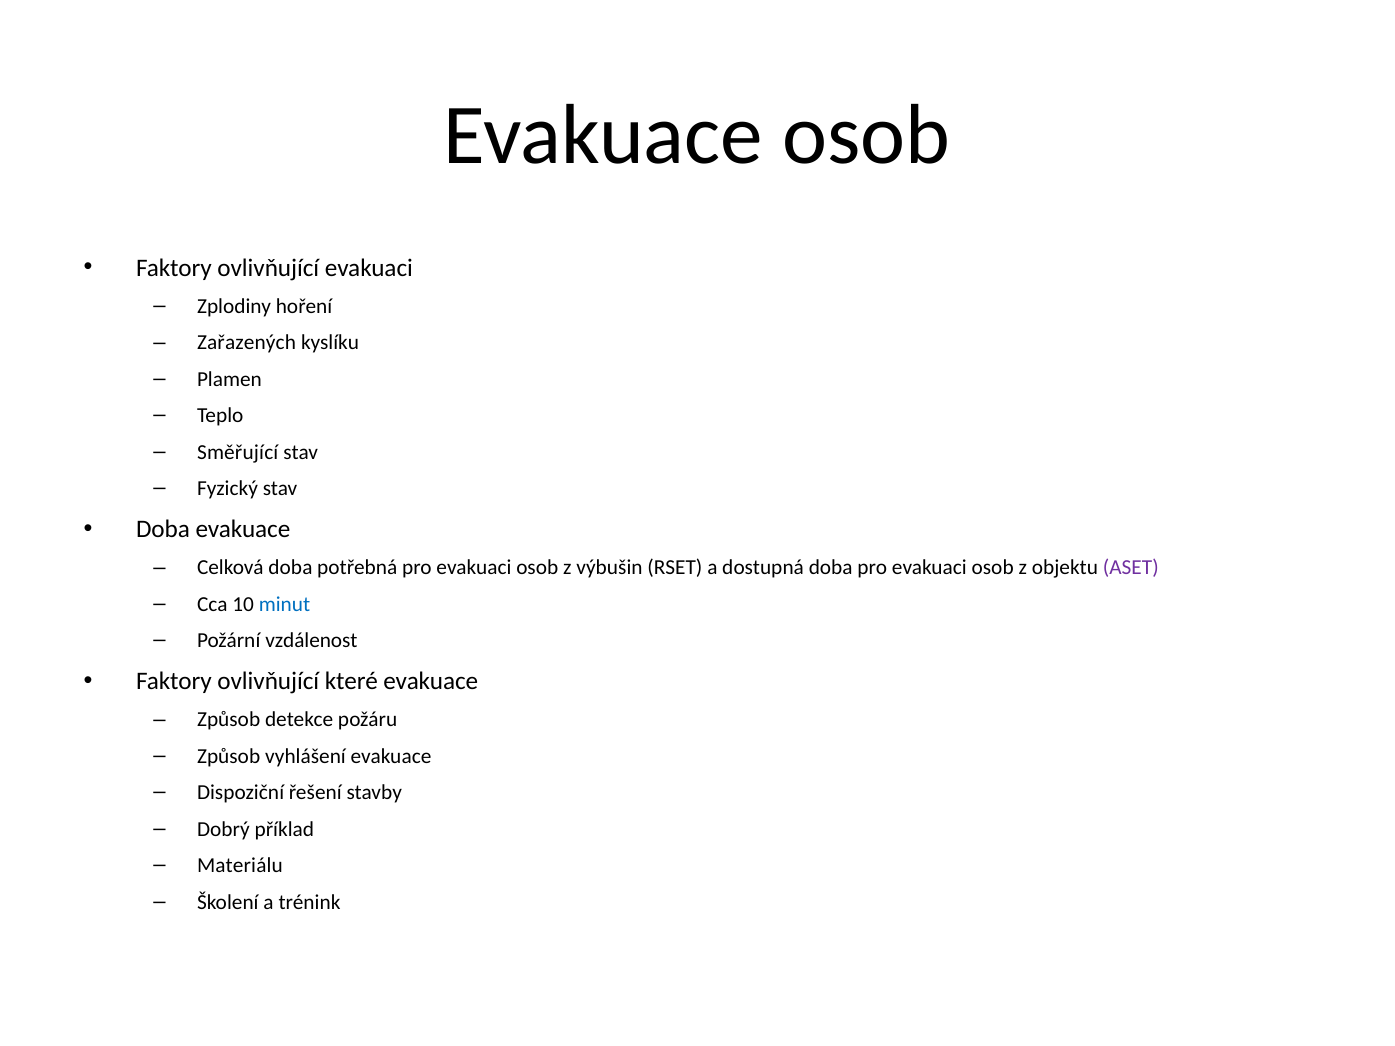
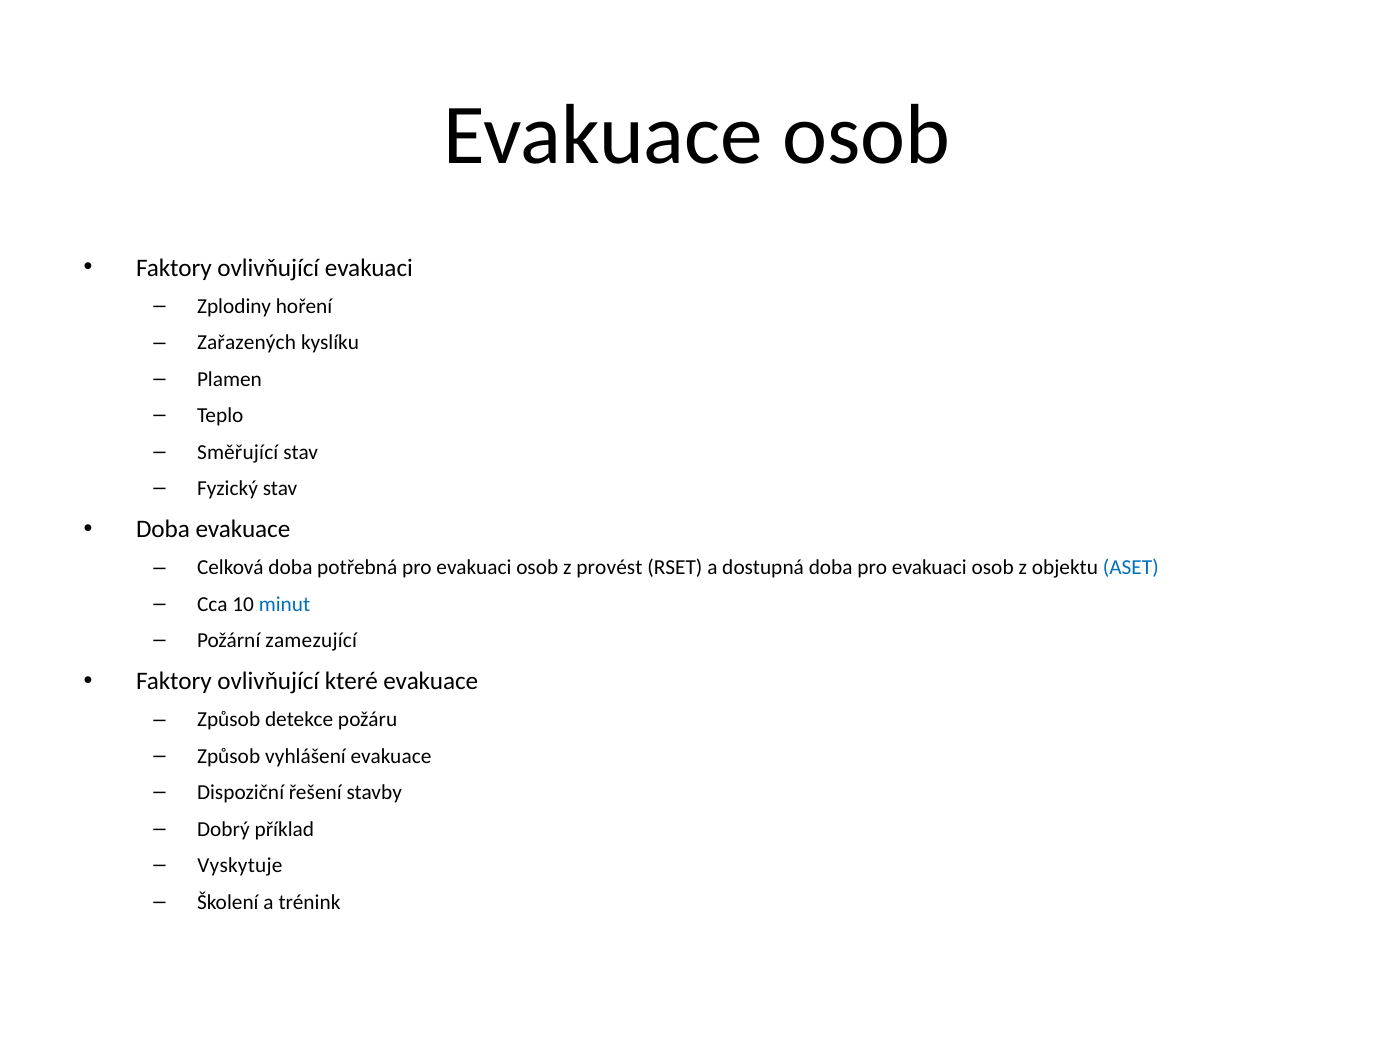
výbušin: výbušin -> provést (609, 568)
ASET colour: purple -> blue (1131, 568)
vzdálenost: vzdálenost -> zamezující (311, 641)
Materiálu: Materiálu -> Vyskytuje (240, 866)
